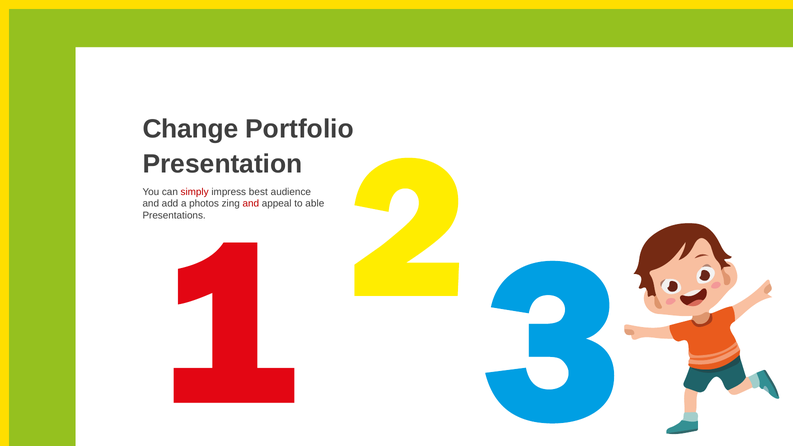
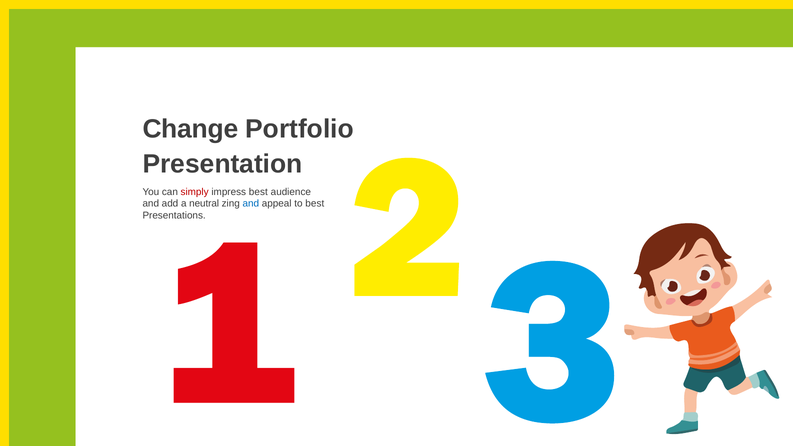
photos: photos -> neutral (204, 204)
and colour: red -> blue (251, 204)
to able: able -> best (315, 204)
